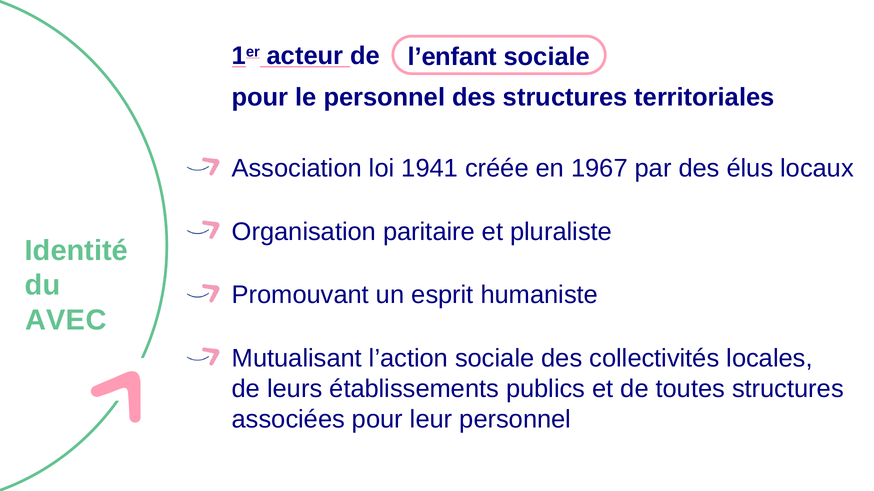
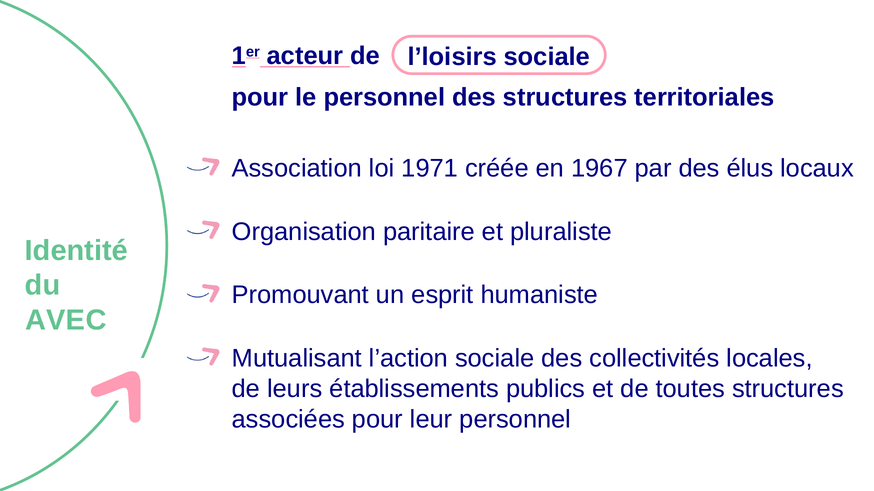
l’enfant: l’enfant -> l’loisirs (452, 57)
1941: 1941 -> 1971 (430, 169)
